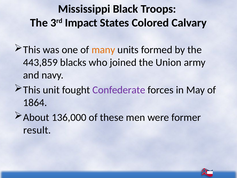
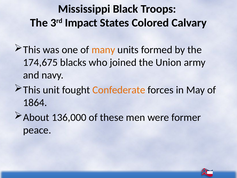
443,859: 443,859 -> 174,675 (40, 62)
Confederate colour: purple -> orange (119, 90)
result: result -> peace (37, 130)
